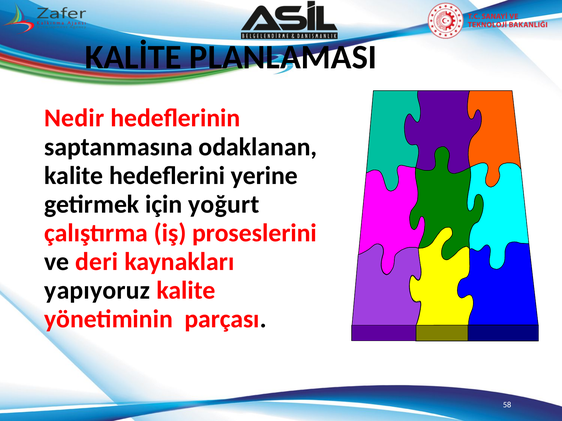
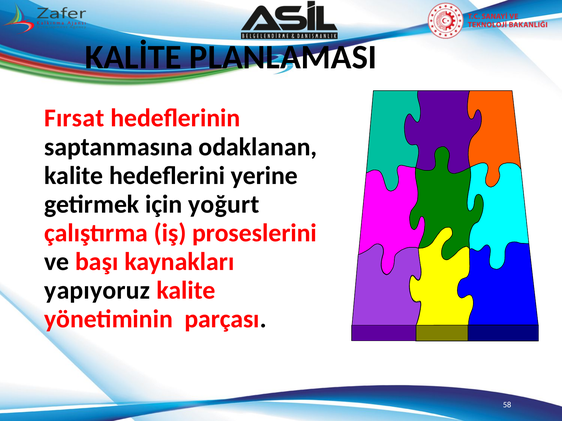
Nedir: Nedir -> Fırsat (74, 118)
deri: deri -> başı (97, 262)
